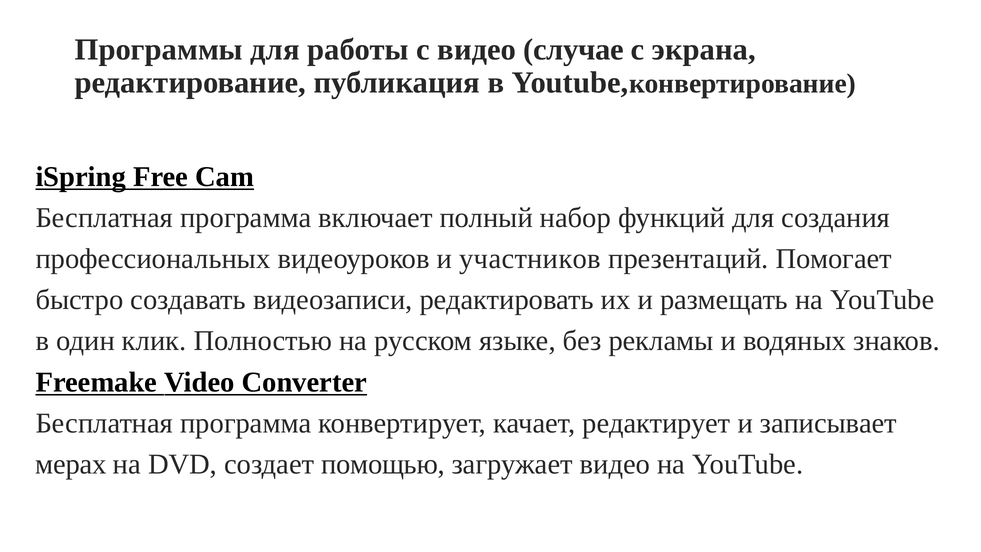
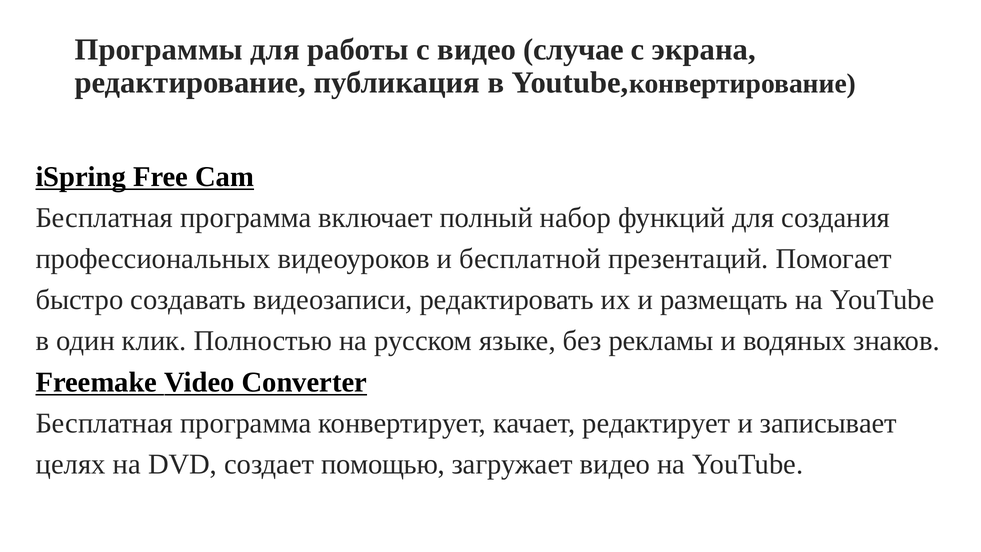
участников: участников -> бесплатной (530, 259)
мерах: мерах -> целях (71, 464)
